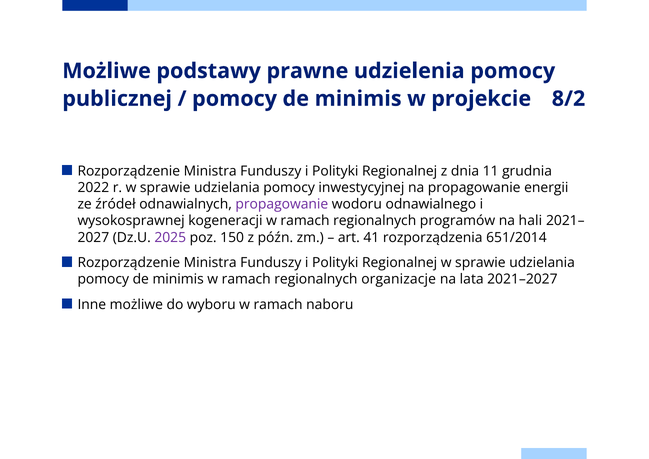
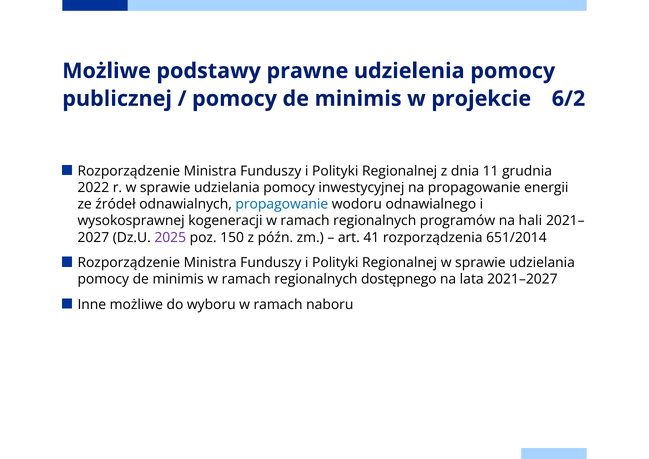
8/2: 8/2 -> 6/2 (569, 99)
propagowanie colour: purple -> blue (282, 204)
organizacje: organizacje -> dostępnego (399, 279)
